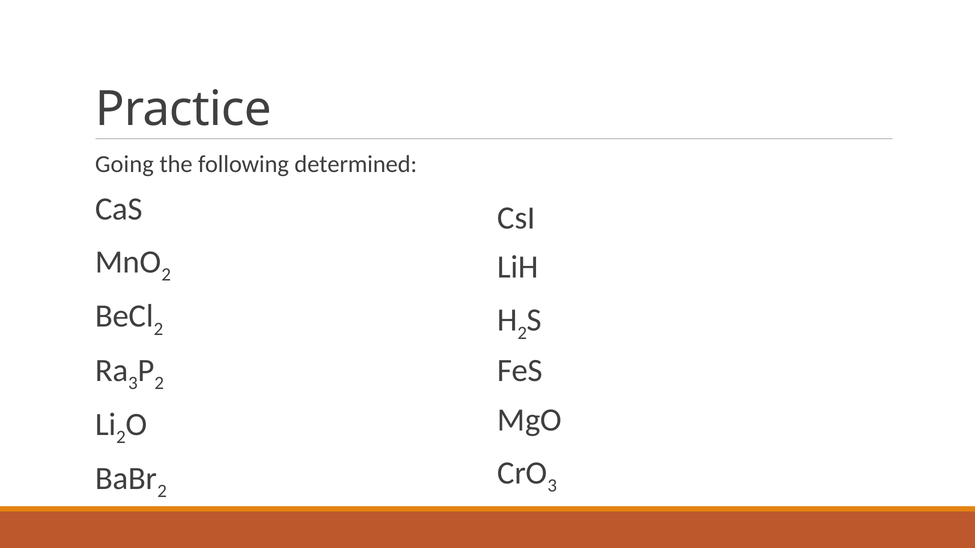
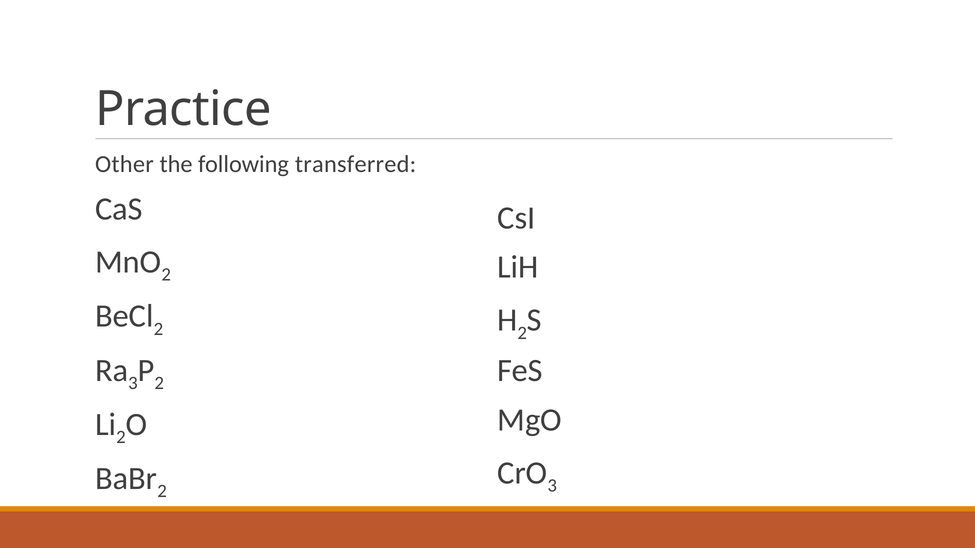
Going: Going -> Other (124, 164)
determined: determined -> transferred (356, 164)
